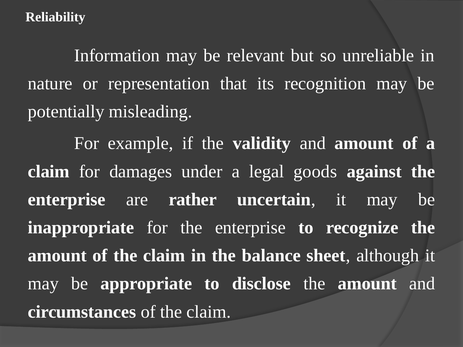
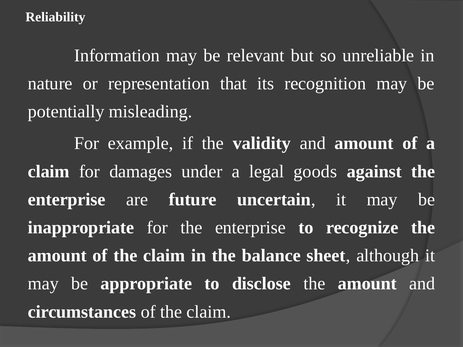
rather: rather -> future (193, 200)
